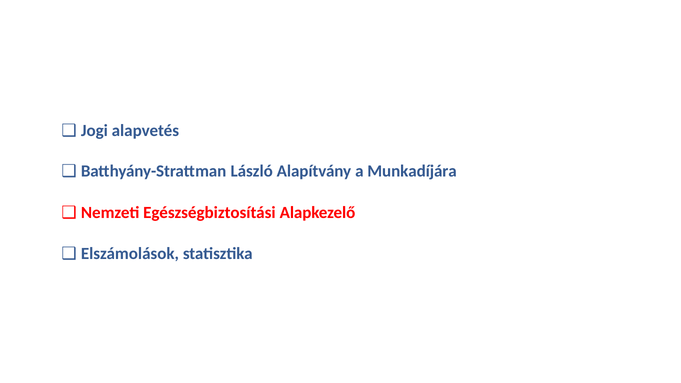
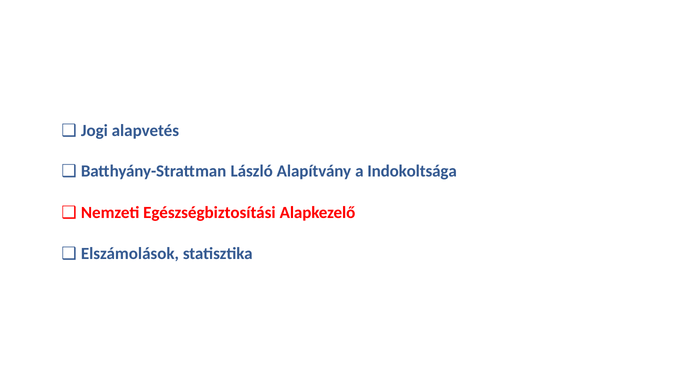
Munkadíjára: Munkadíjára -> Indokoltsága (412, 171)
